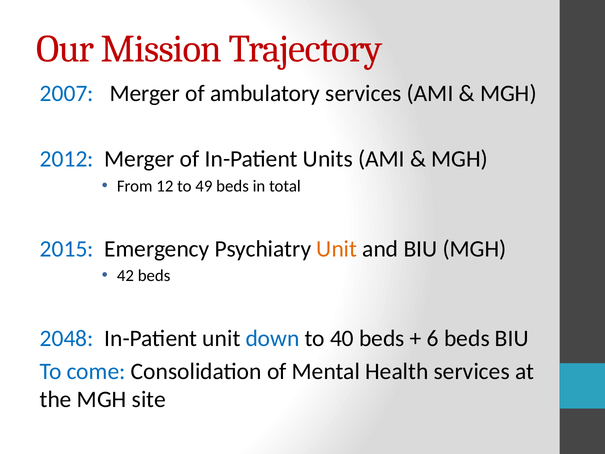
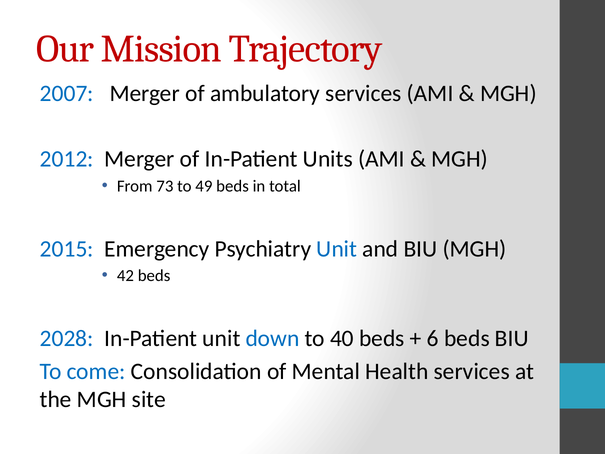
12: 12 -> 73 (165, 186)
Unit colour: orange -> blue (337, 249)
2048: 2048 -> 2028 (67, 338)
